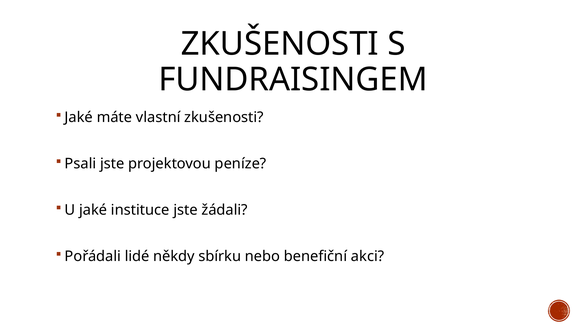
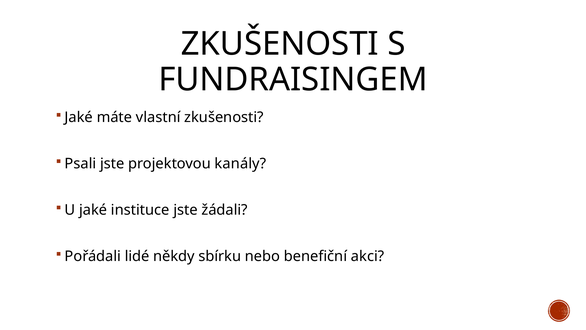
peníze: peníze -> kanály (240, 163)
